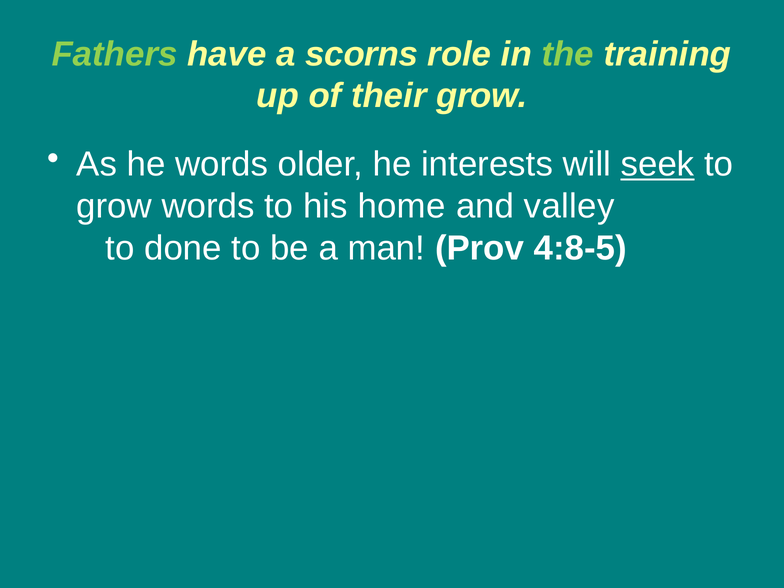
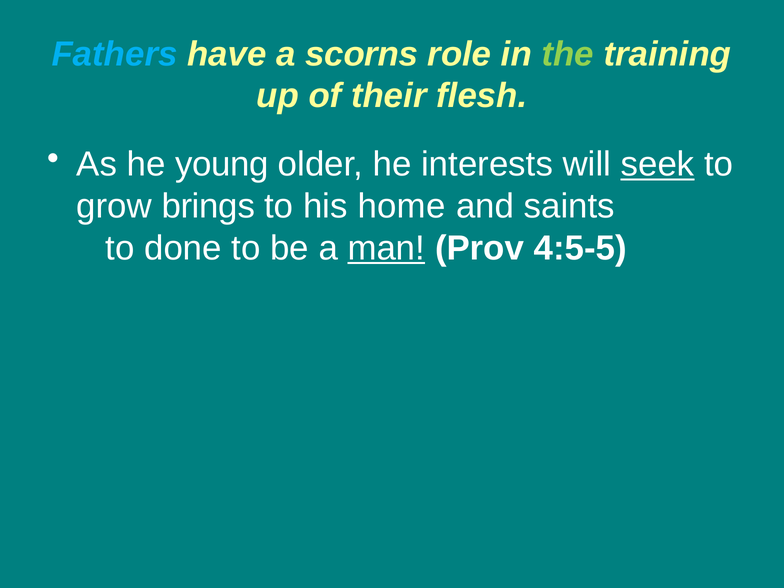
Fathers colour: light green -> light blue (115, 54)
their grow: grow -> flesh (482, 96)
he words: words -> young (222, 164)
grow words: words -> brings (208, 206)
valley: valley -> saints (569, 206)
man underline: none -> present (386, 248)
4:8-5: 4:8-5 -> 4:5-5 (580, 248)
